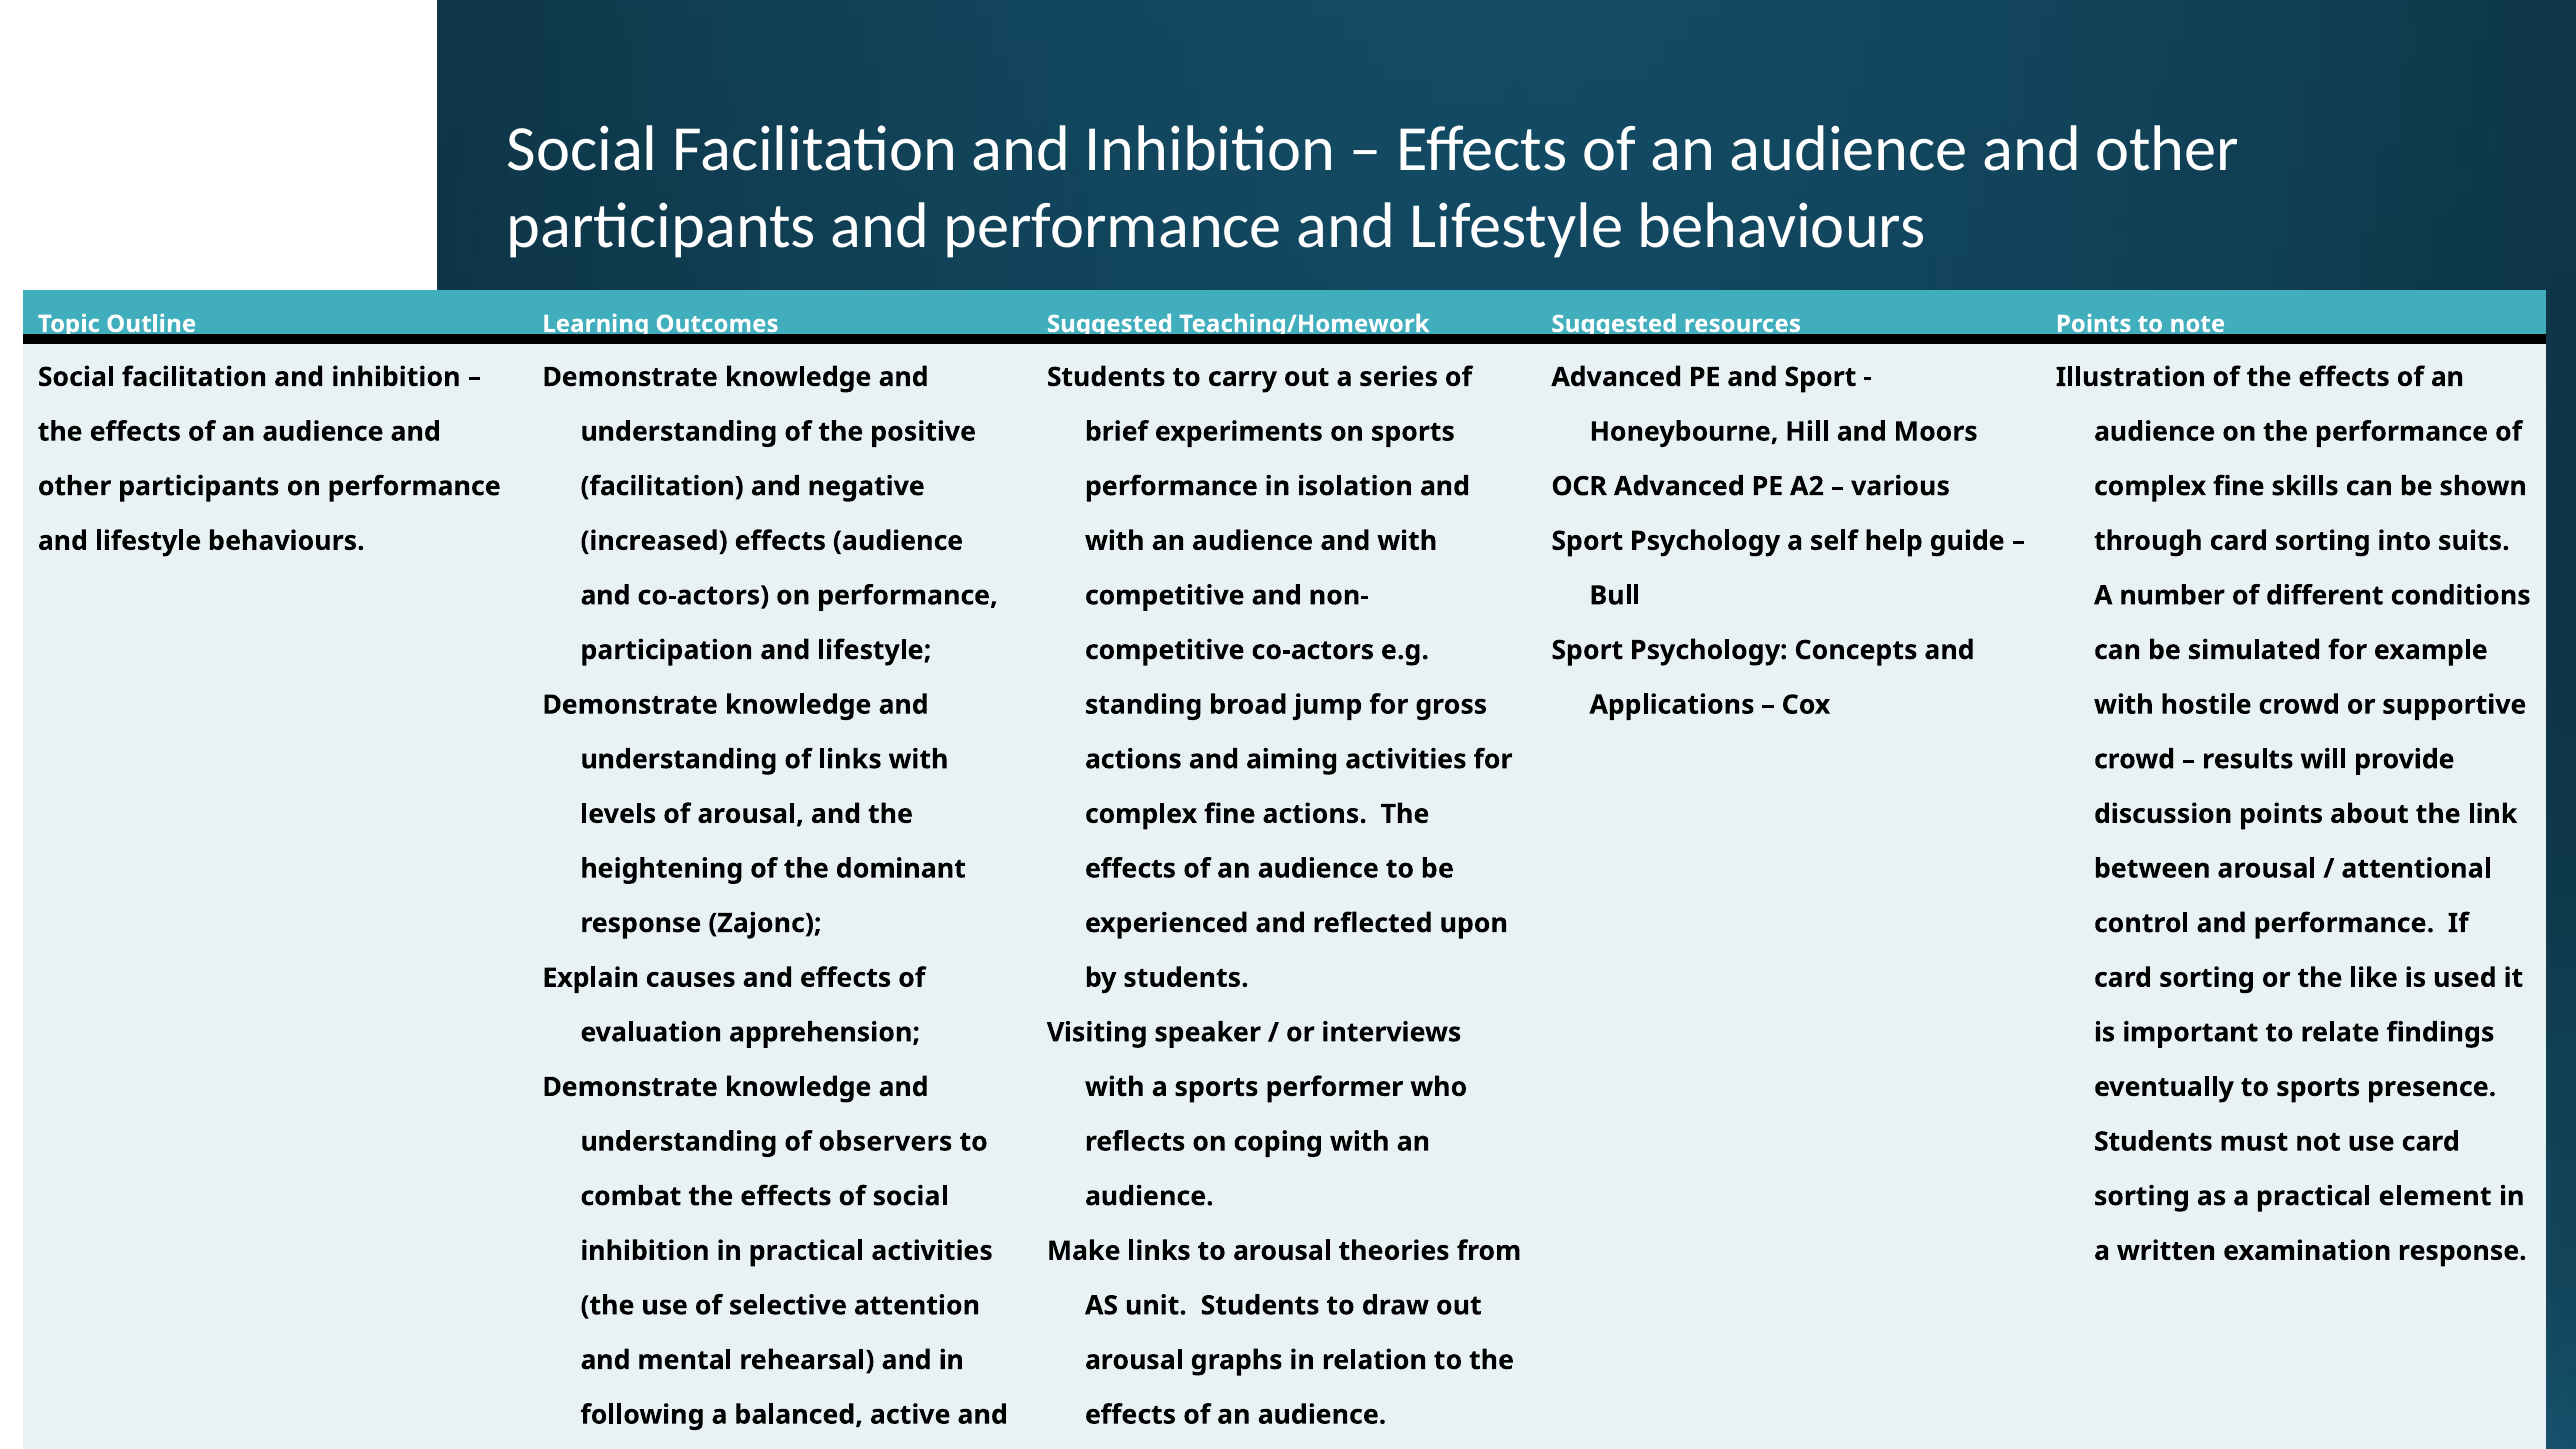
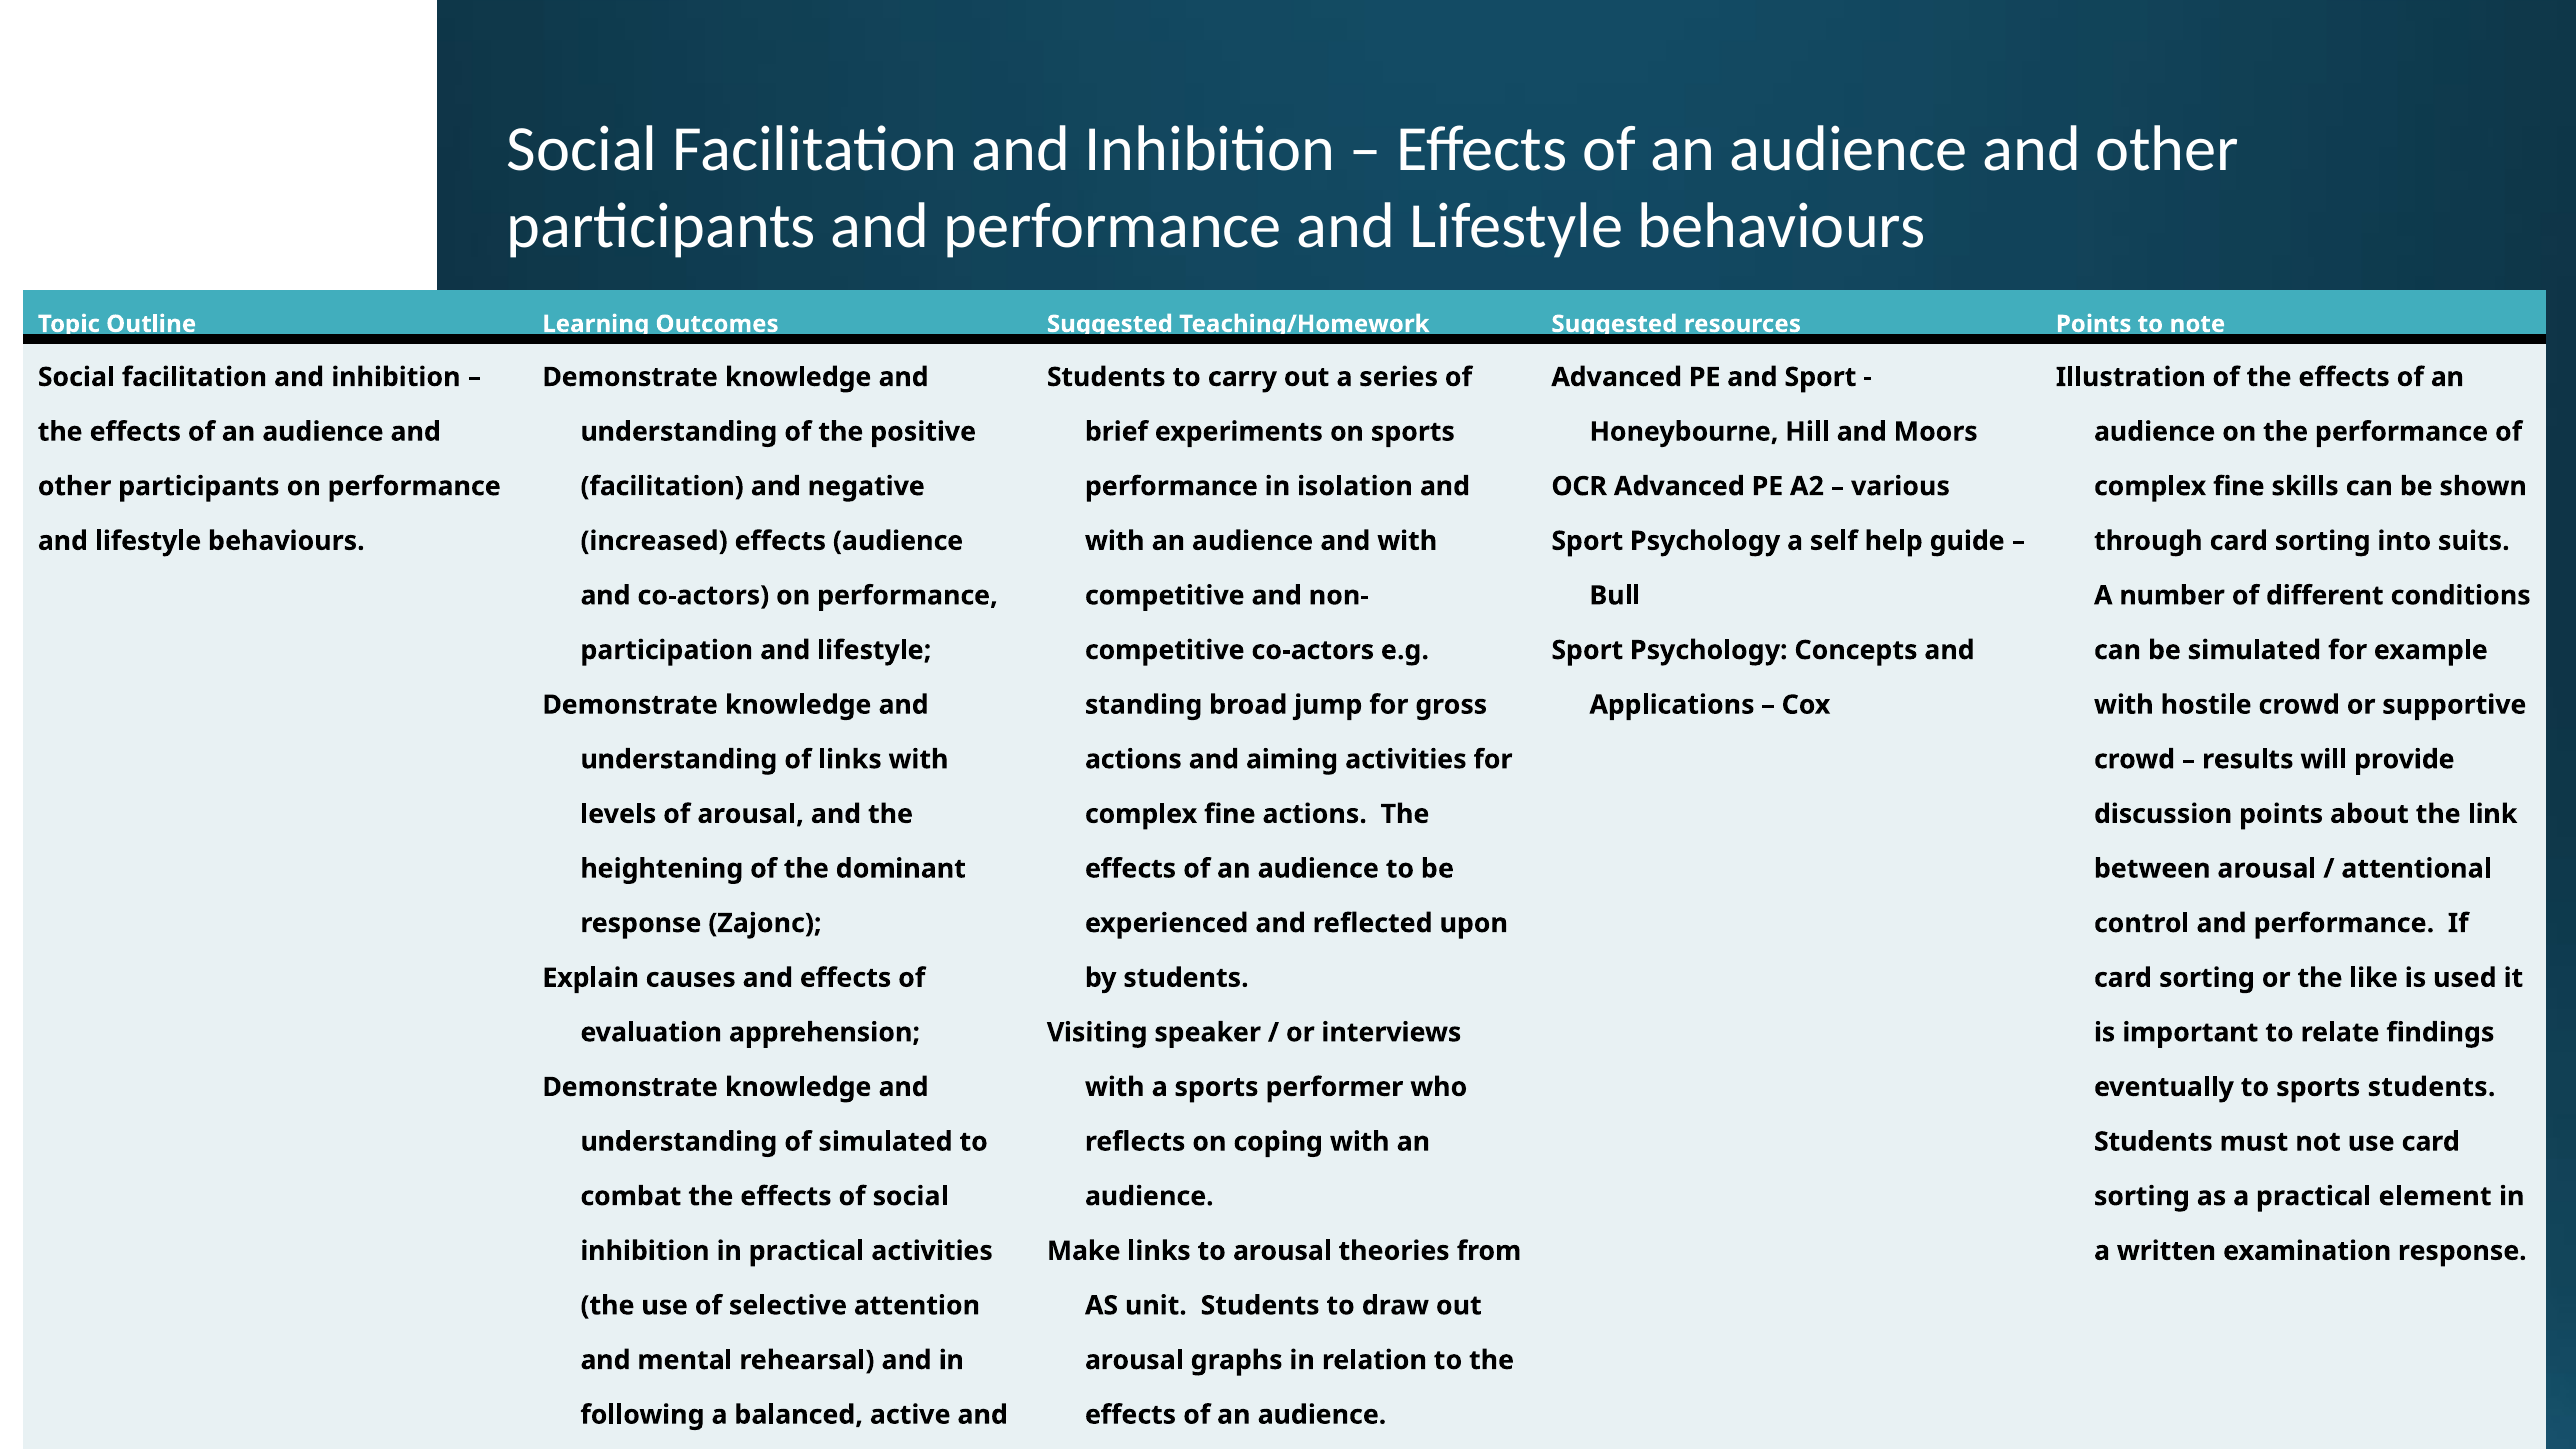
sports presence: presence -> students (2432, 1087)
of observers: observers -> simulated (885, 1142)
